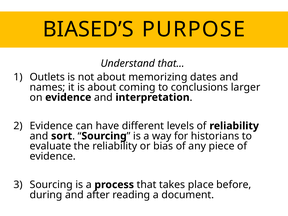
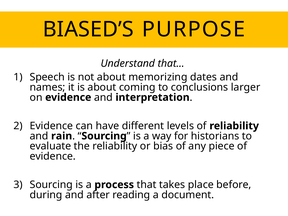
Outlets: Outlets -> Speech (47, 77)
sort: sort -> rain (62, 136)
